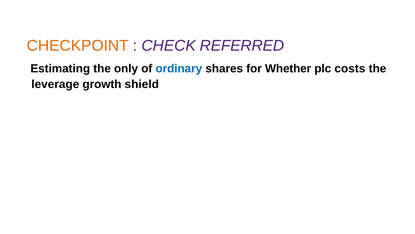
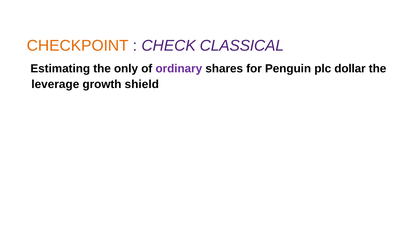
REFERRED: REFERRED -> CLASSICAL (242, 46)
ordinary colour: blue -> purple (179, 69)
Whether: Whether -> Penguin (288, 69)
costs: costs -> dollar (350, 69)
